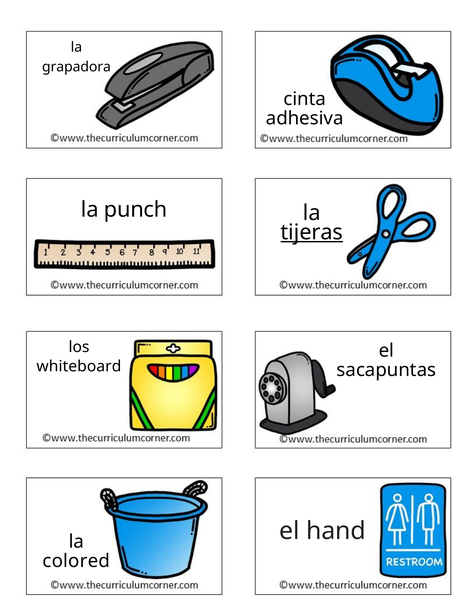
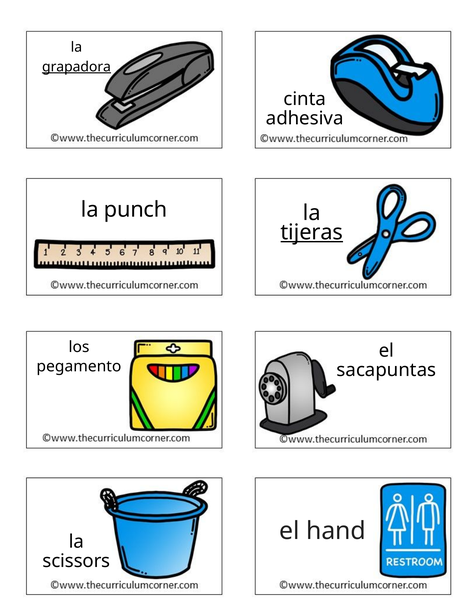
grapadora underline: none -> present (76, 67)
whiteboard: whiteboard -> pegamento (79, 367)
colored: colored -> scissors (76, 561)
